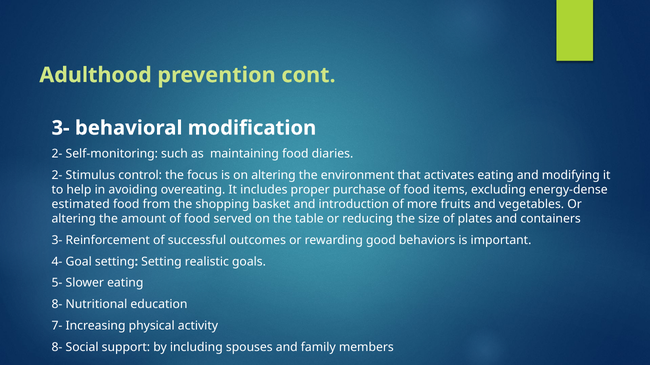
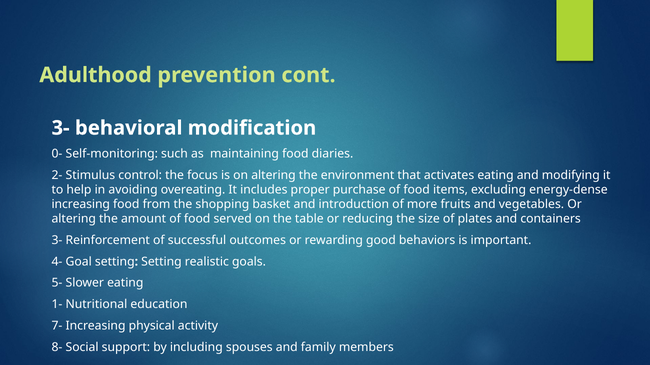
2-: 2- -> 0- (57, 154)
estimated: estimated -> increasing (81, 205)
8-: 8- -> 1- (57, 305)
